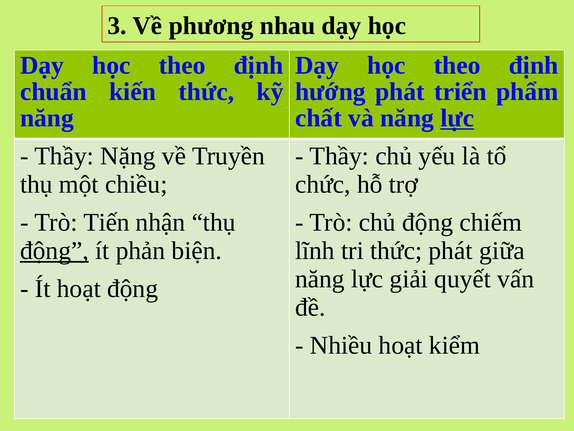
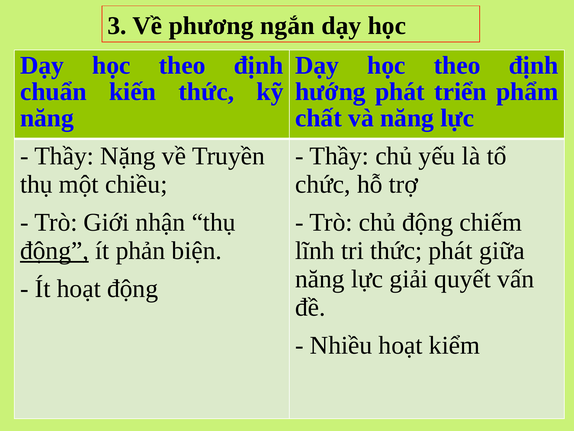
nhau: nhau -> ngắn (287, 26)
lực underline: present -> none (457, 118)
Tiến: Tiến -> Giới (106, 222)
